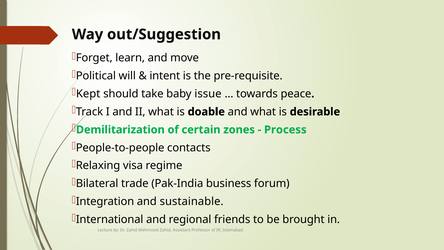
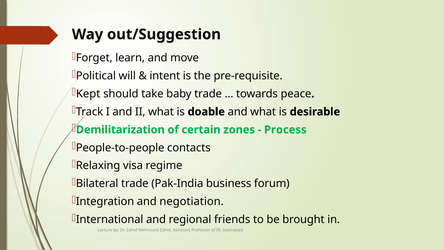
baby issue: issue -> trade (208, 94)
sustainable: sustainable -> negotiation (192, 201)
